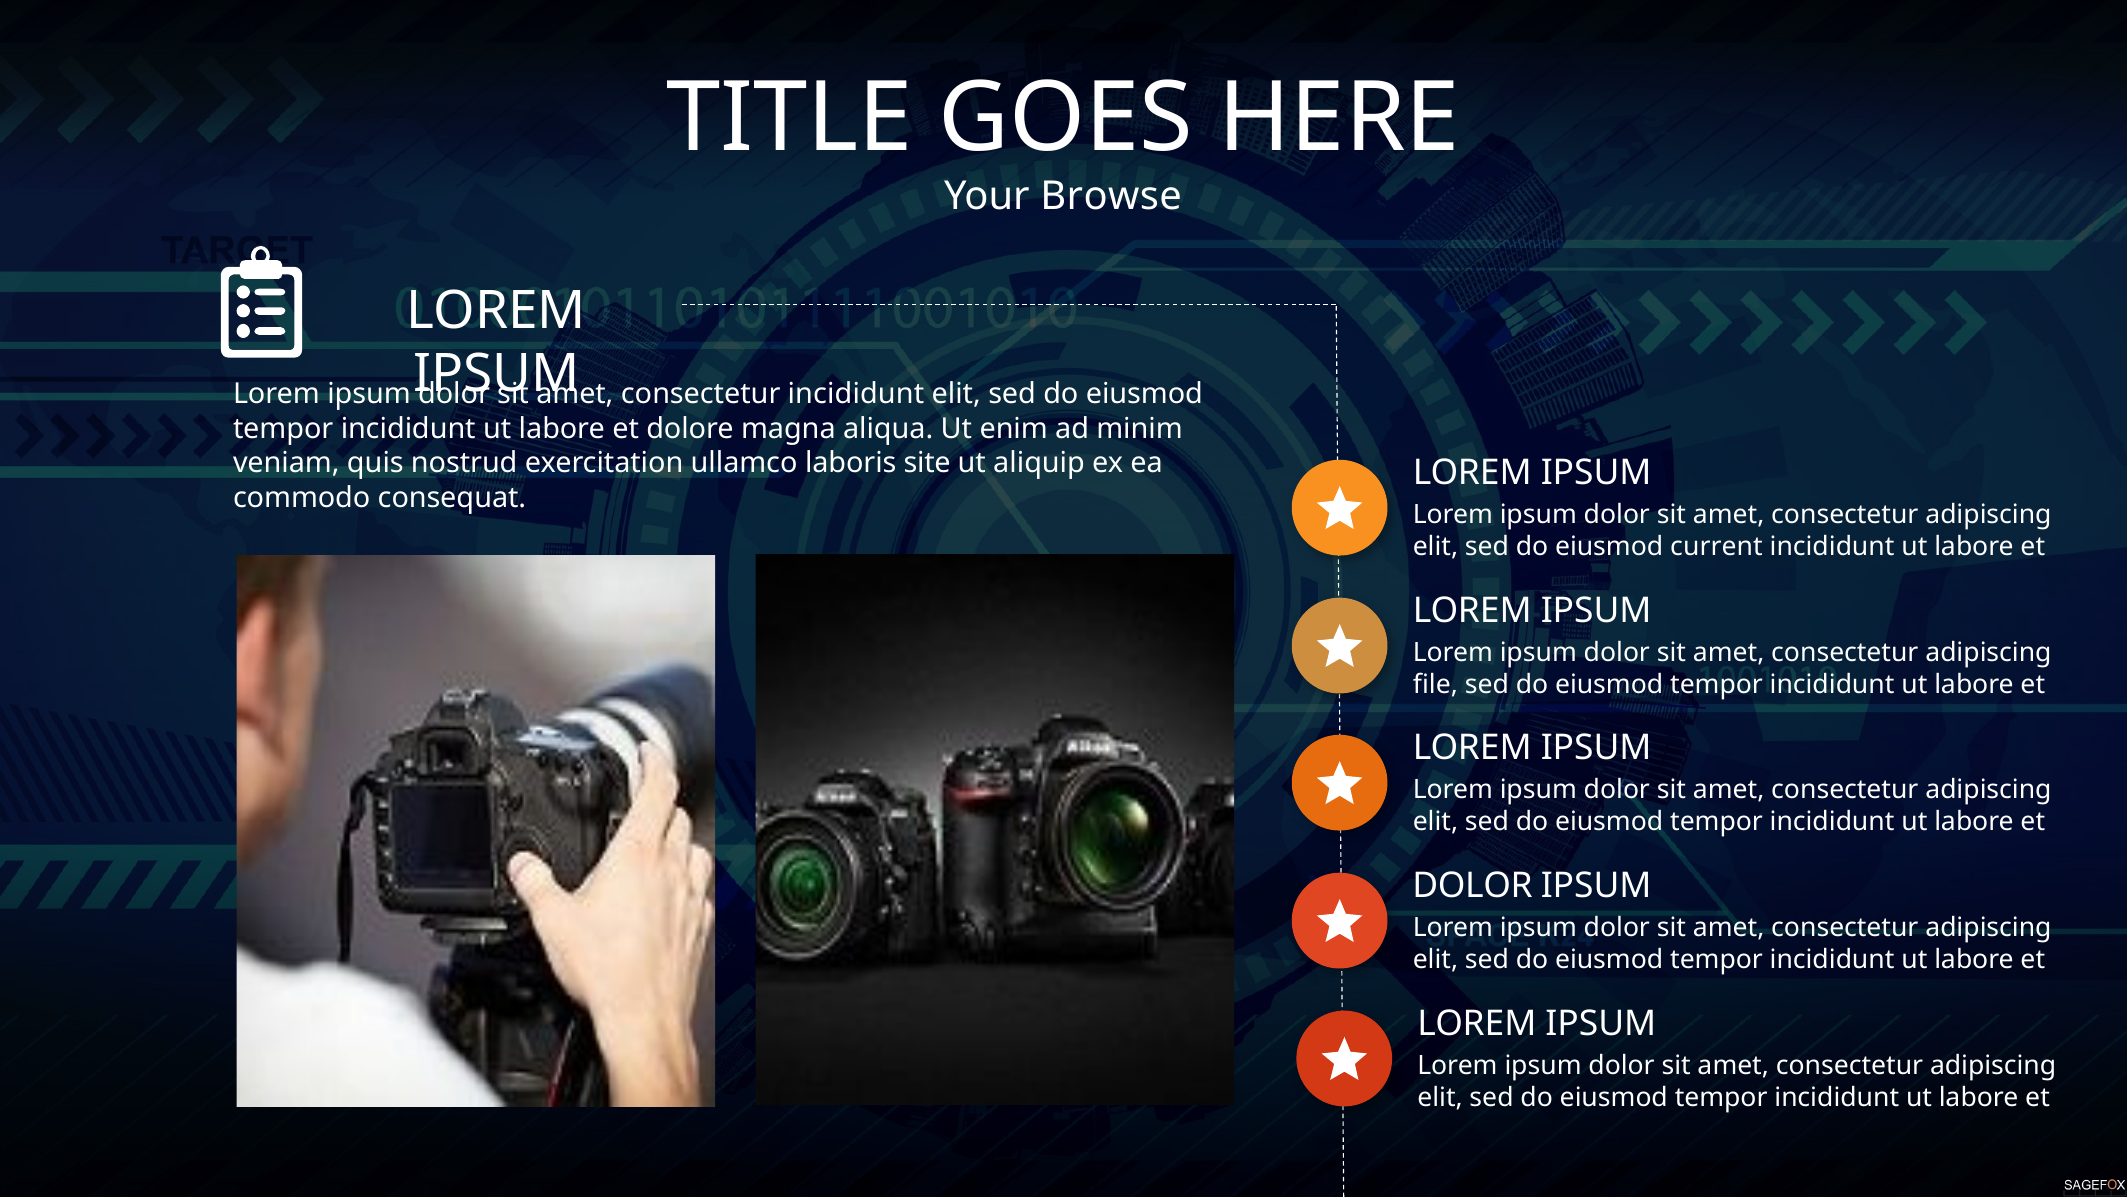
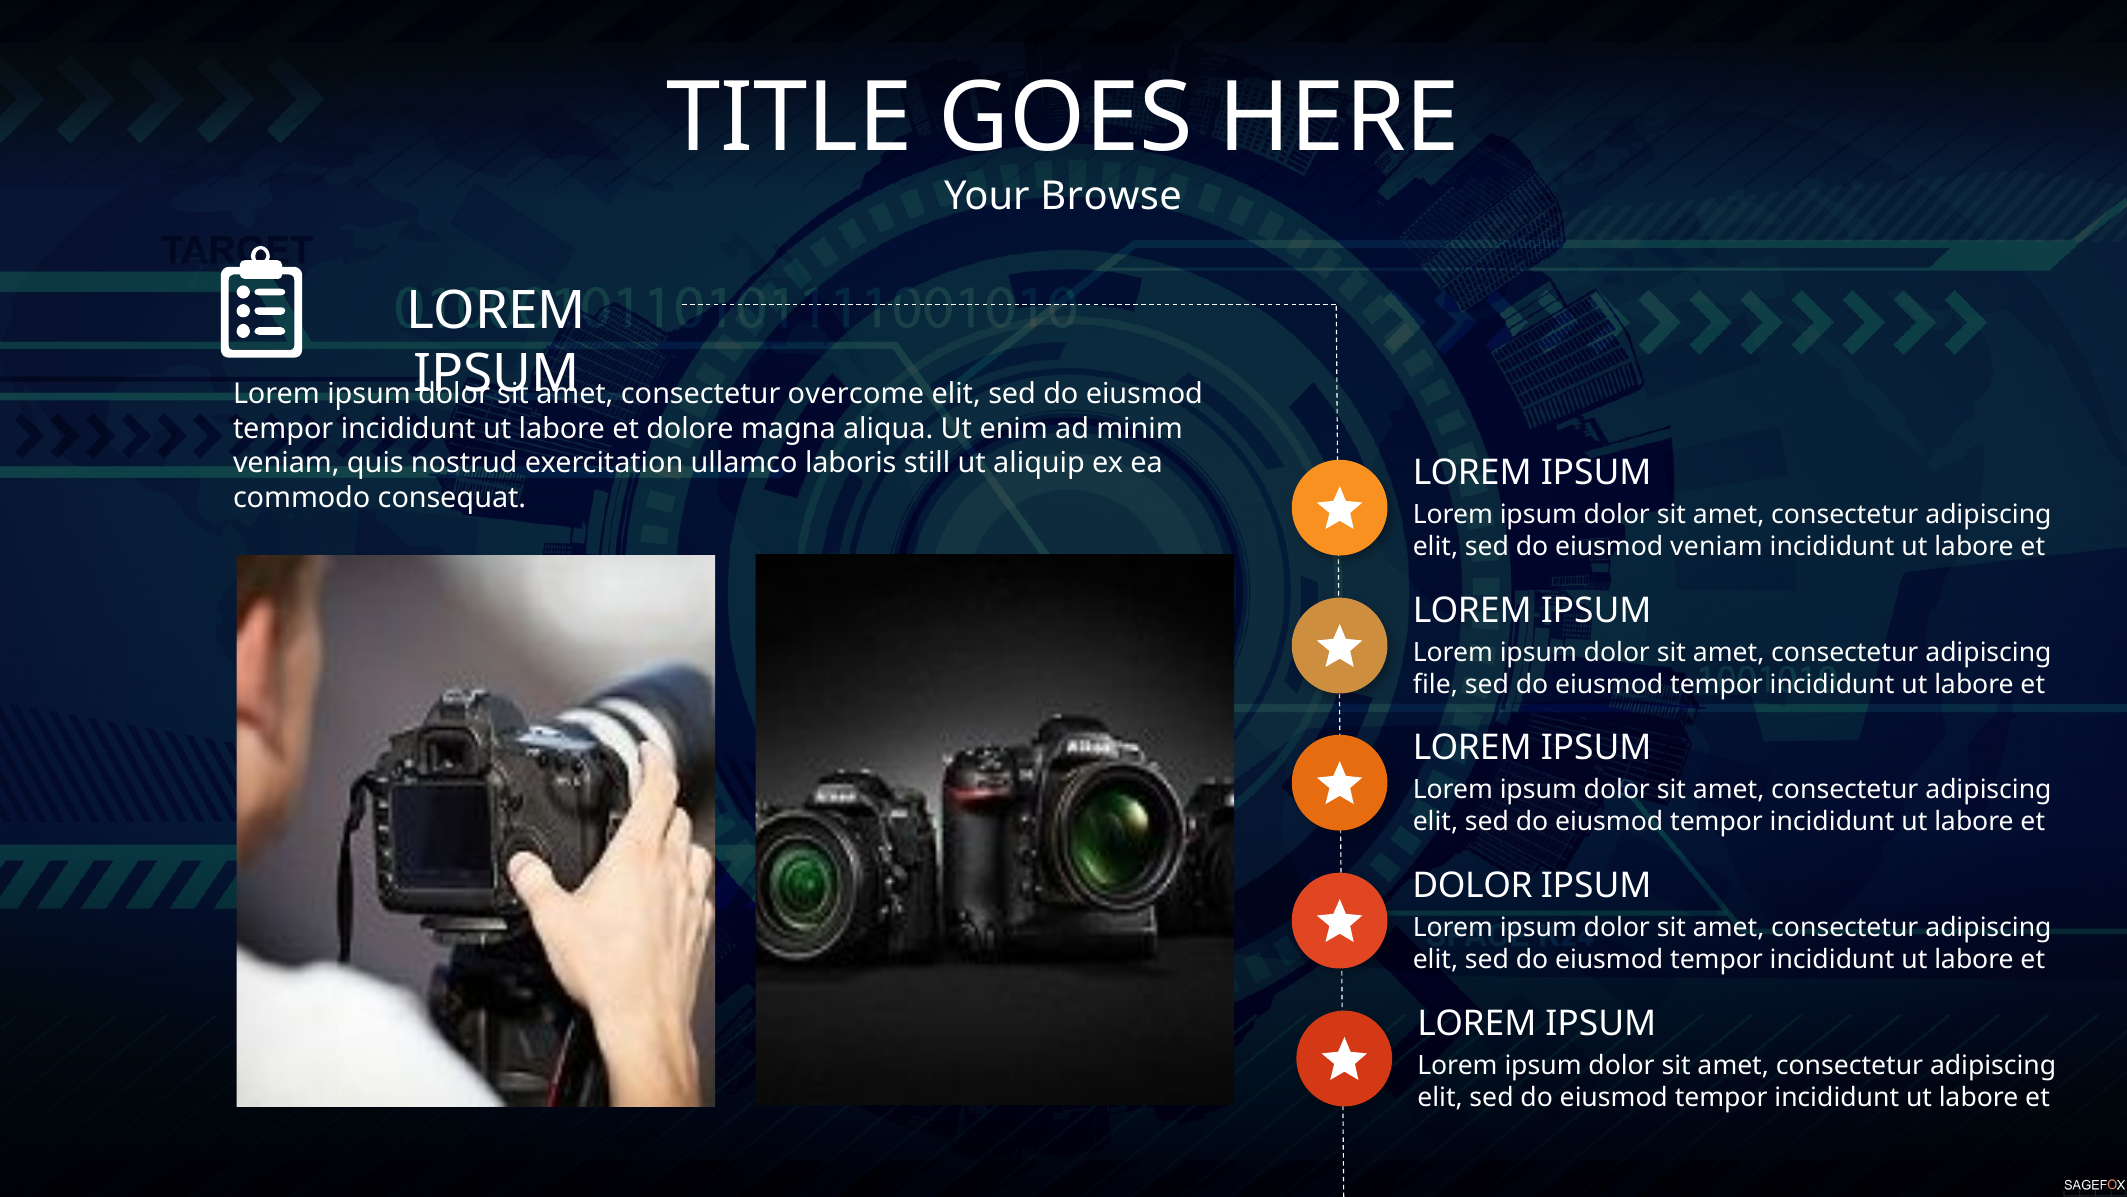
consectetur incididunt: incididunt -> overcome (856, 394)
site: site -> still (927, 463)
eiusmod current: current -> veniam (1716, 547)
